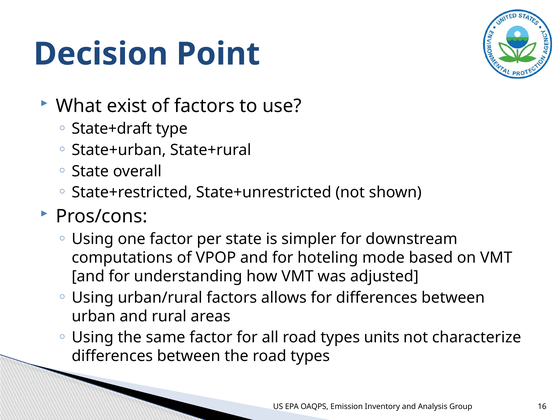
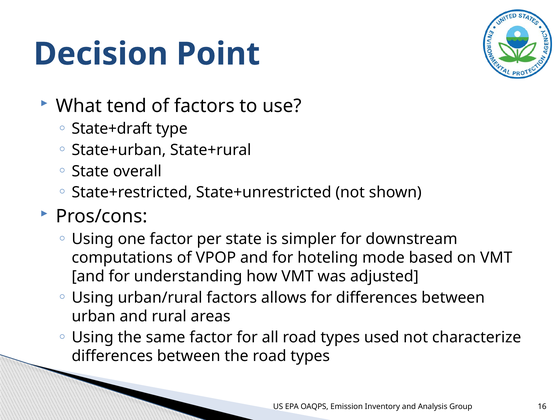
exist: exist -> tend (127, 106)
units: units -> used (382, 337)
